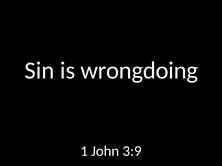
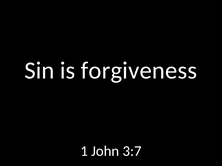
wrongdoing: wrongdoing -> forgiveness (139, 71)
3:9: 3:9 -> 3:7 (132, 151)
